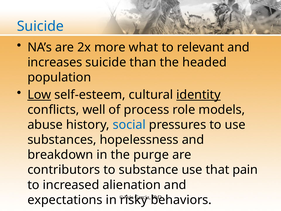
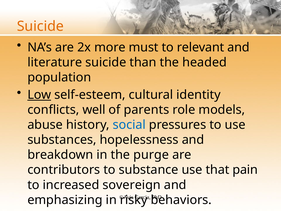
Suicide colour: blue -> orange (40, 26)
what: what -> must (144, 47)
increases: increases -> literature (55, 62)
identity underline: present -> none (198, 95)
process: process -> parents (146, 110)
alienation: alienation -> sovereign (132, 185)
expectations: expectations -> emphasizing (65, 200)
